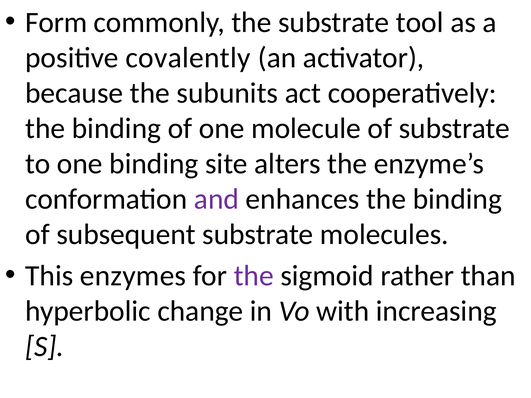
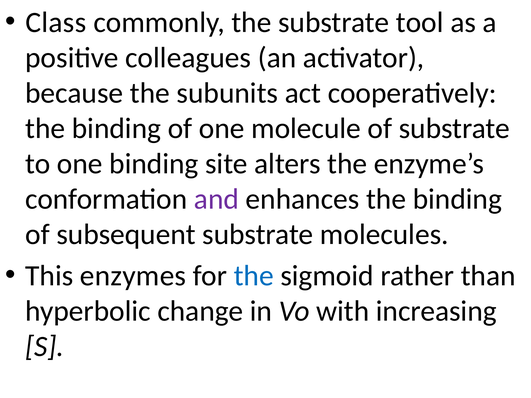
Form: Form -> Class (56, 22)
covalently: covalently -> colleagues (188, 58)
the colour: purple -> blue (254, 276)
